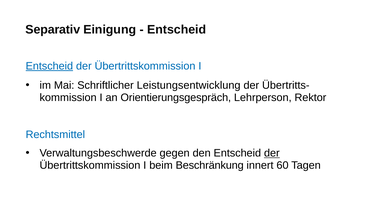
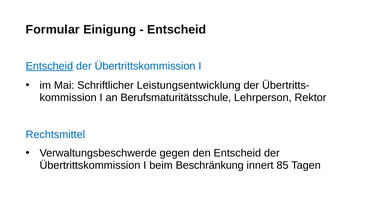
Separativ: Separativ -> Formular (53, 30)
Orientierungsgespräch: Orientierungsgespräch -> Berufsmaturitätsschule (176, 98)
der underline: present -> none (272, 154)
60: 60 -> 85 (283, 166)
